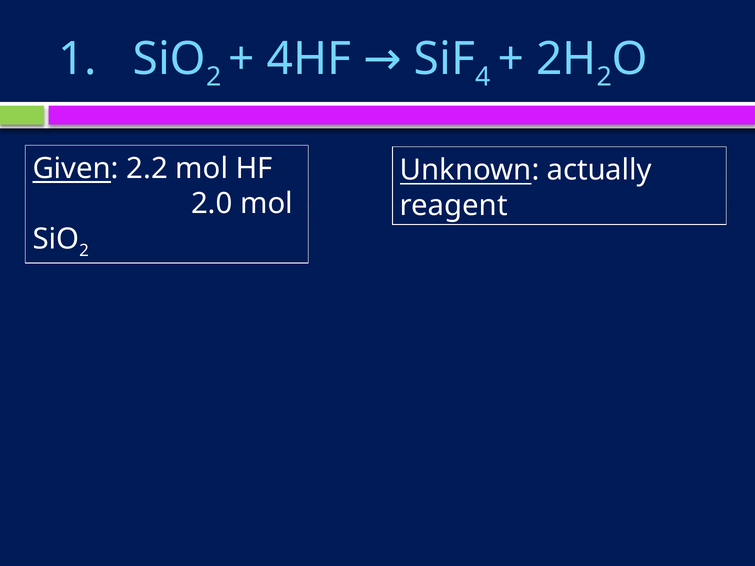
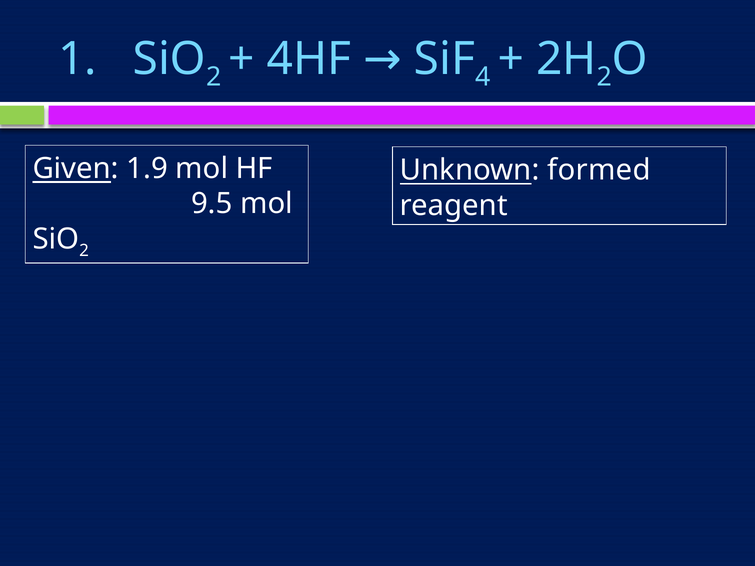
2.2: 2.2 -> 1.9 (147, 169)
actually: actually -> formed (599, 170)
2.0: 2.0 -> 9.5 (212, 204)
